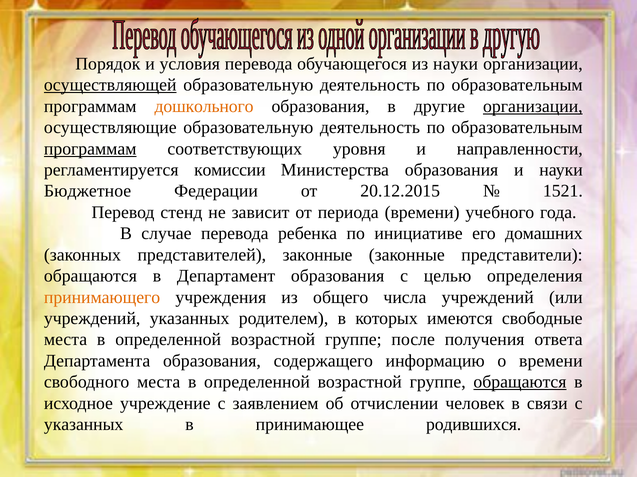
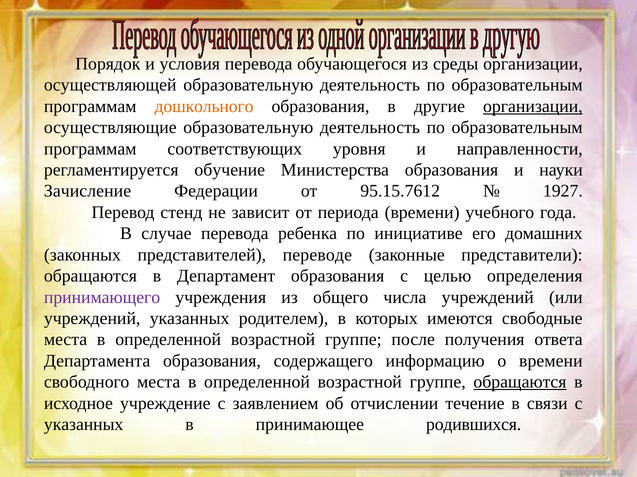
из науки: науки -> среды (456, 64)
осуществляющей underline: present -> none (110, 85)
программам underline: present -> none (90, 149)
комиссии: комиссии -> обучение (230, 170)
Бюджетное: Бюджетное -> Зачисление (88, 191)
20.12.2015: 20.12.2015 -> 95.15.7612 (400, 191)
1521: 1521 -> 1927 (563, 191)
представителей законные: законные -> переводе (317, 255)
принимающего colour: orange -> purple (102, 298)
человек: человек -> течение (475, 404)
